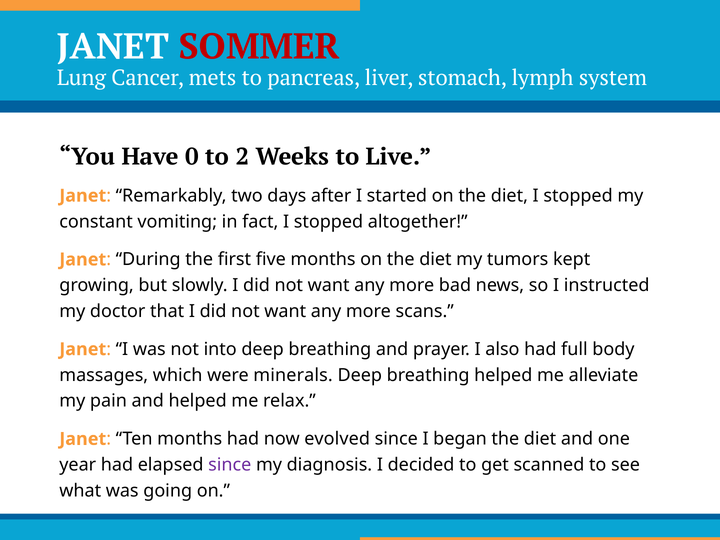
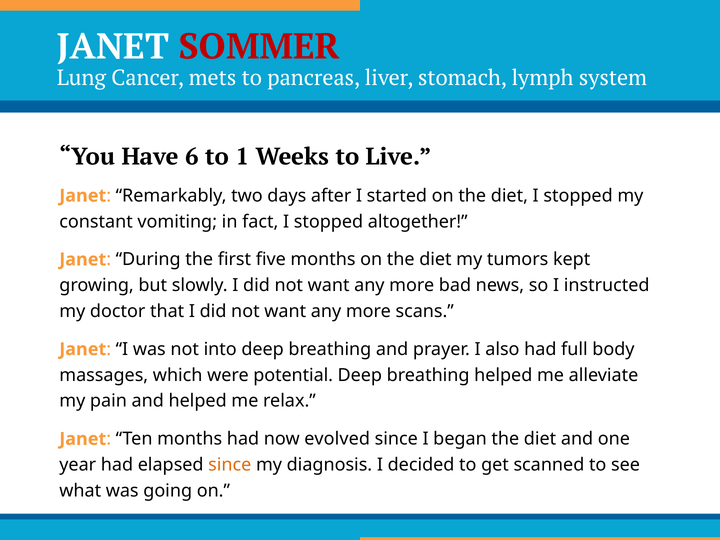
0: 0 -> 6 (192, 157)
2: 2 -> 1 (242, 157)
minerals: minerals -> potential (293, 375)
since colour: purple -> orange (230, 465)
